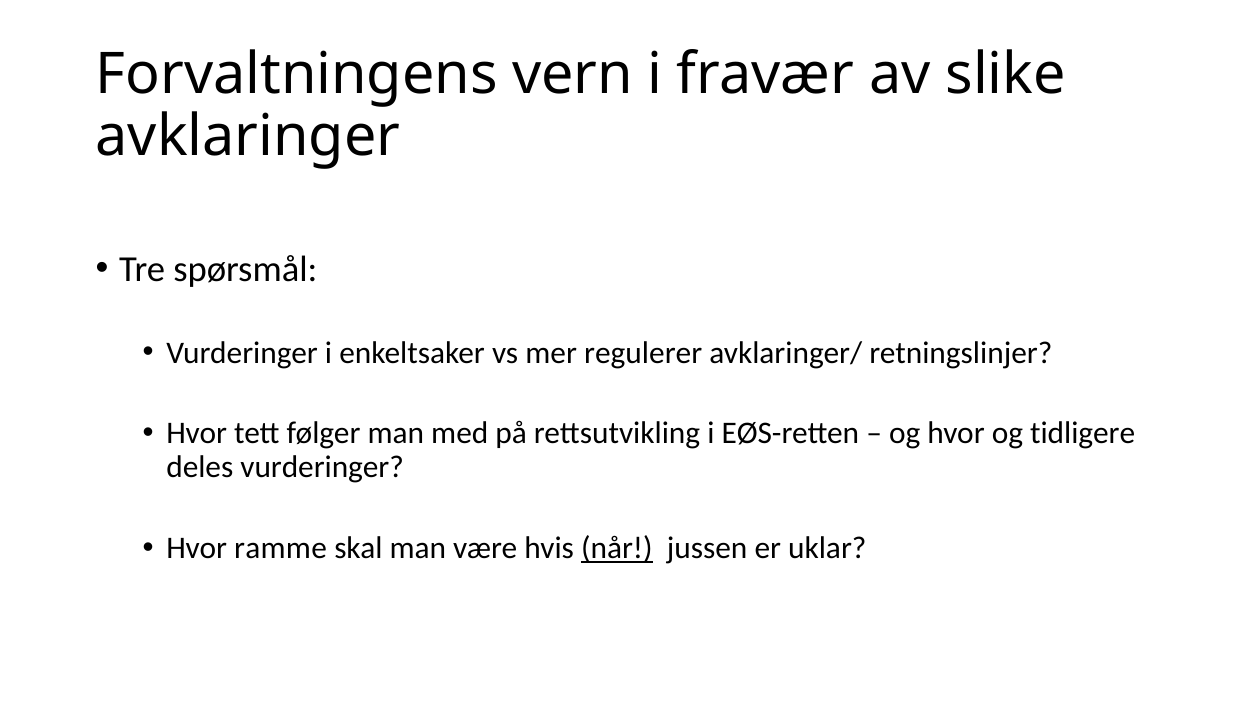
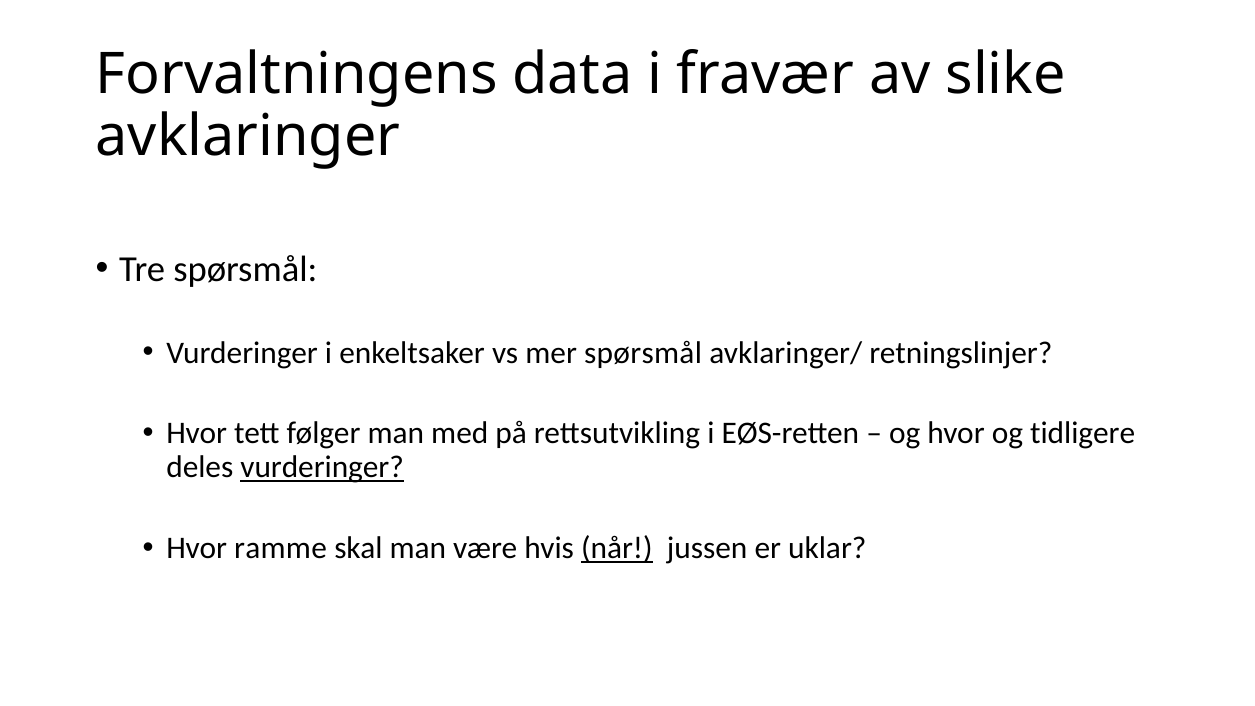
vern: vern -> data (573, 74)
mer regulerer: regulerer -> spørsmål (643, 353)
vurderinger underline: none -> present (322, 467)
